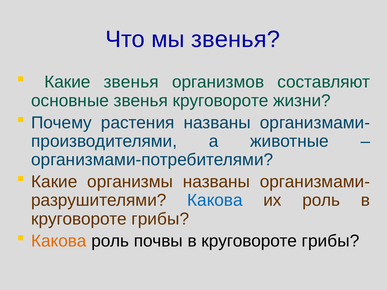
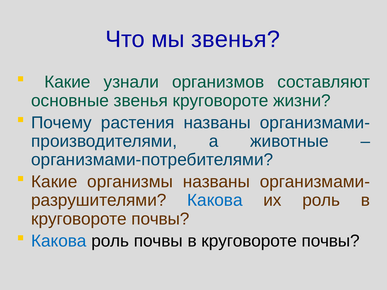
Какие звенья: звенья -> узнали (131, 82)
грибы: грибы -> почвы (160, 219)
Какова colour: orange -> blue (59, 241)
почвы в круговороте грибы: грибы -> почвы (331, 241)
